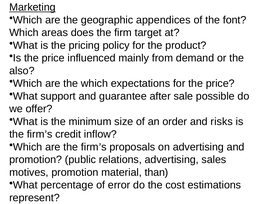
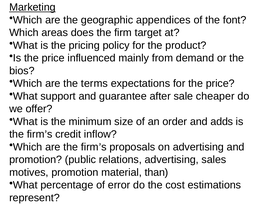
also: also -> bios (22, 71)
the which: which -> terms (94, 83)
possible: possible -> cheaper (215, 96)
risks: risks -> adds (222, 122)
